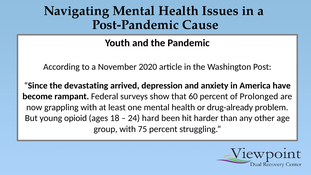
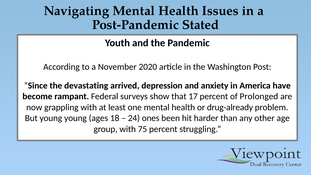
Cause: Cause -> Stated (201, 25)
60: 60 -> 17 (193, 96)
young opioid: opioid -> young (75, 118)
hard: hard -> ones (151, 118)
